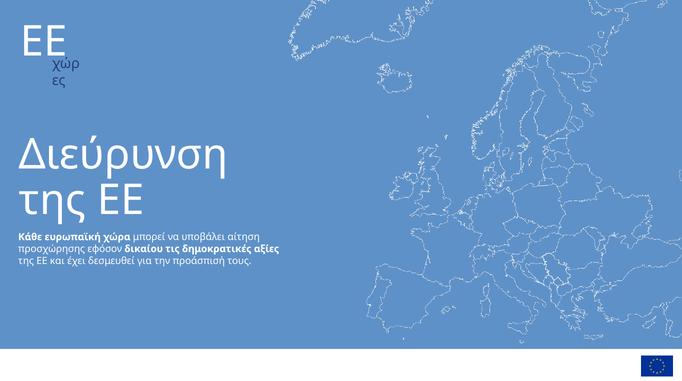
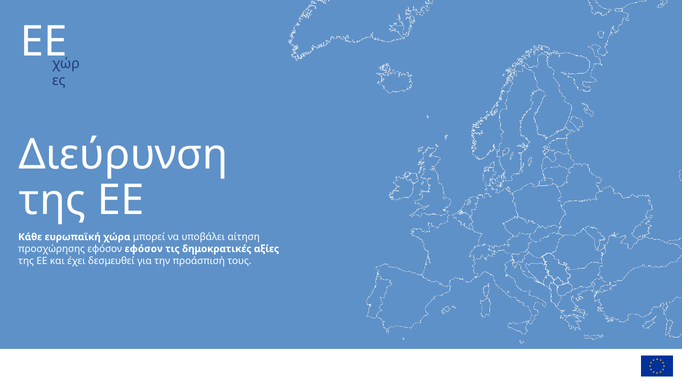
εφόσον δικαίου: δικαίου -> εφόσον (144, 249)
